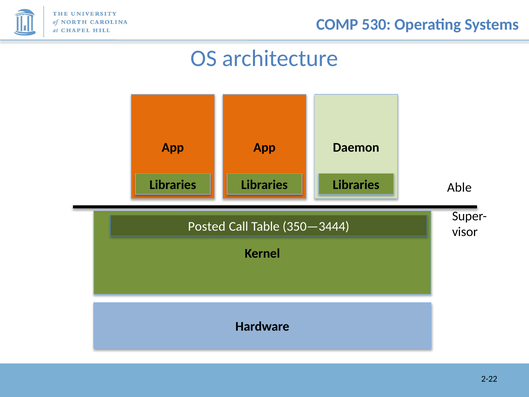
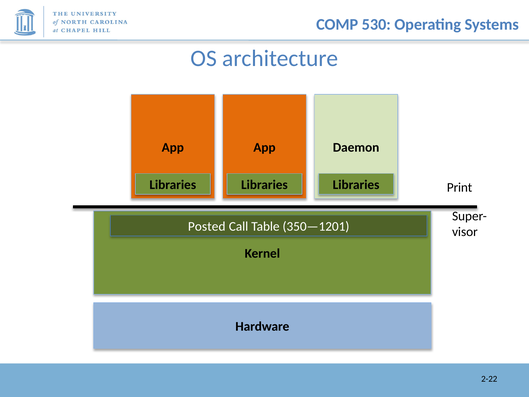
Able: Able -> Print (460, 187)
350—3444: 350—3444 -> 350—1201 (316, 226)
